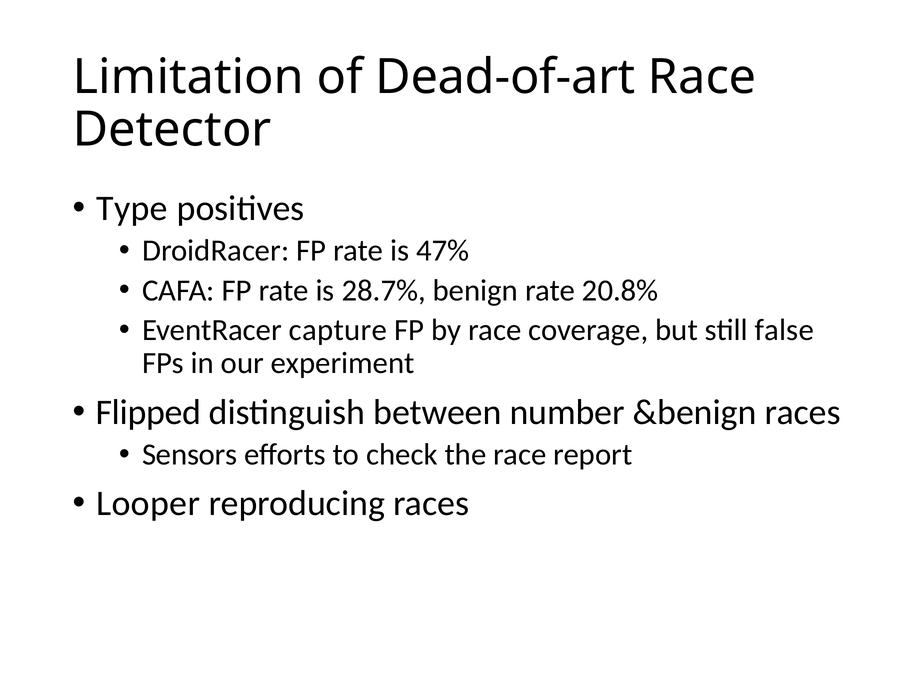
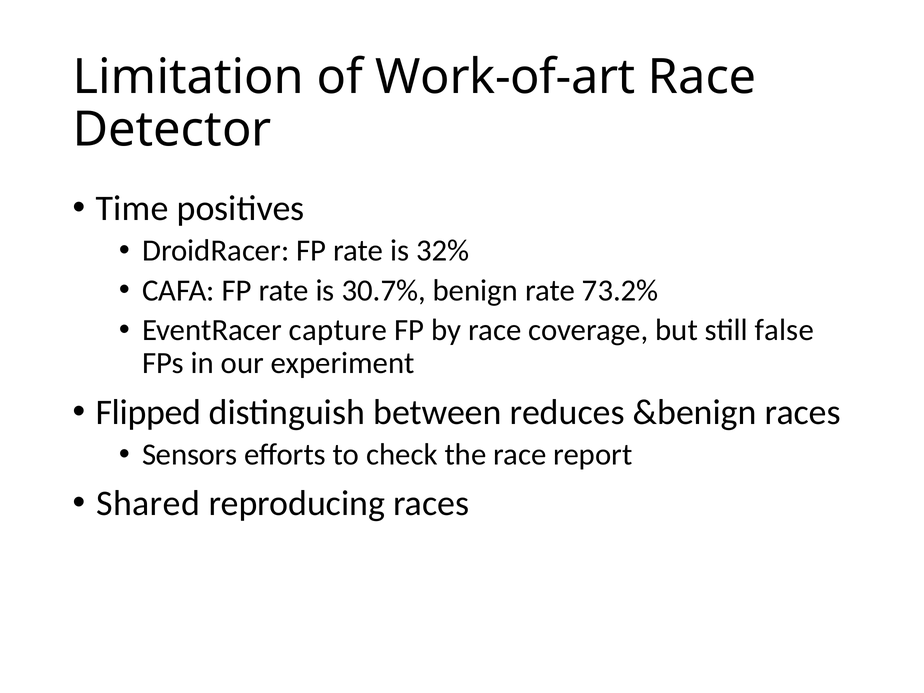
Dead-of-art: Dead-of-art -> Work-of-art (506, 77)
Type: Type -> Time (132, 208)
47%: 47% -> 32% (443, 251)
28.7%: 28.7% -> 30.7% (384, 290)
20.8%: 20.8% -> 73.2% (620, 290)
number: number -> reduces (567, 412)
Looper: Looper -> Shared (148, 503)
